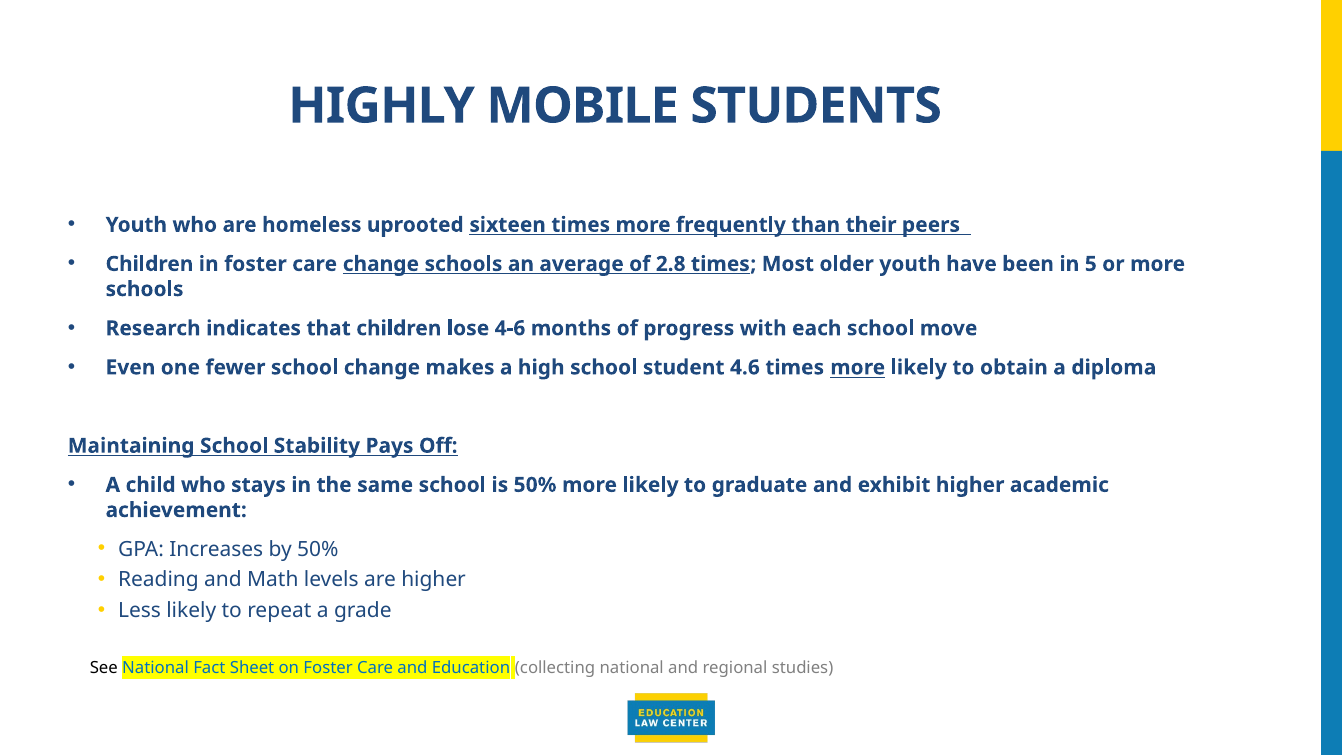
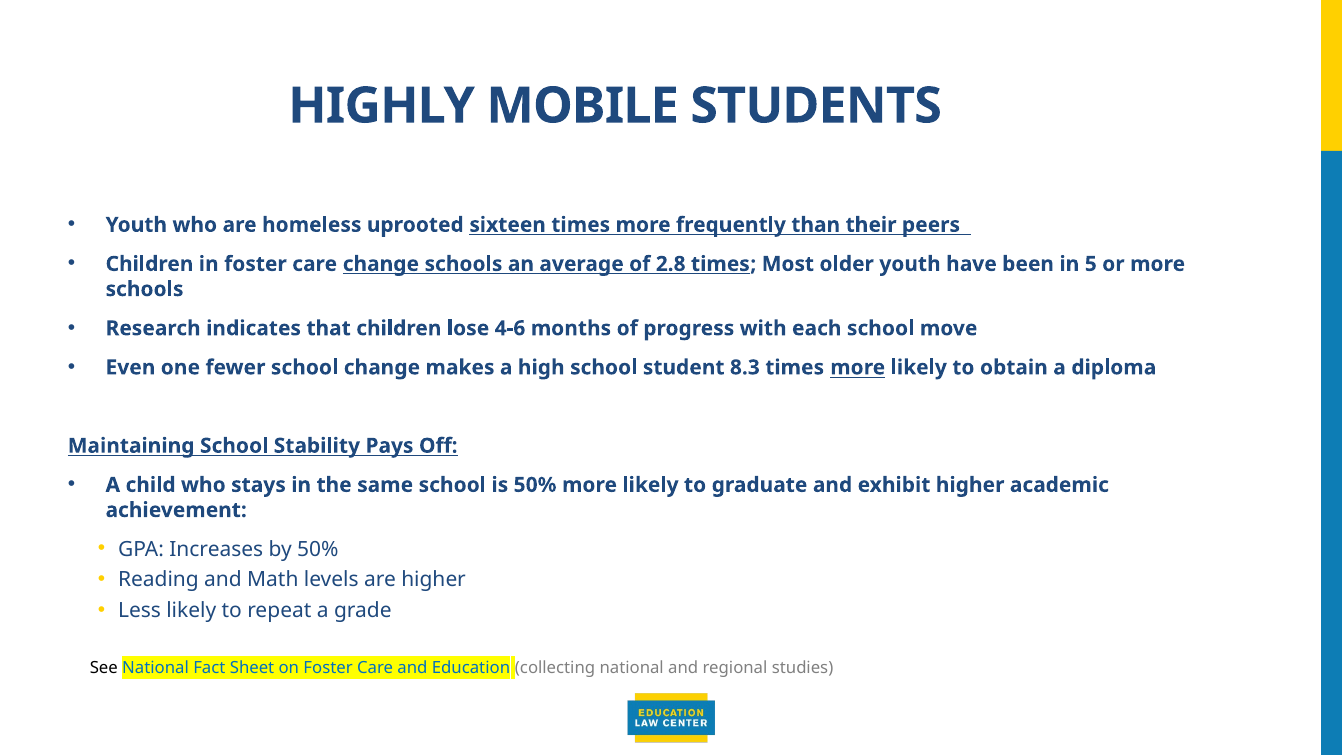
4.6: 4.6 -> 8.3 (745, 367)
